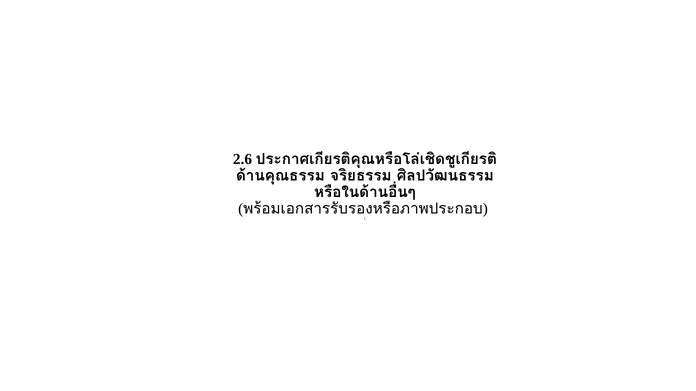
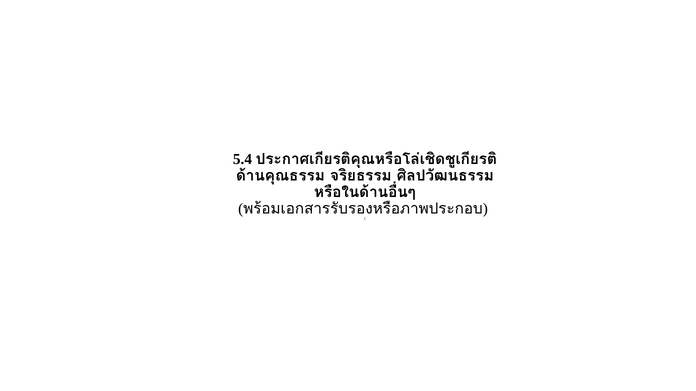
2.6: 2.6 -> 5.4 (242, 159)
